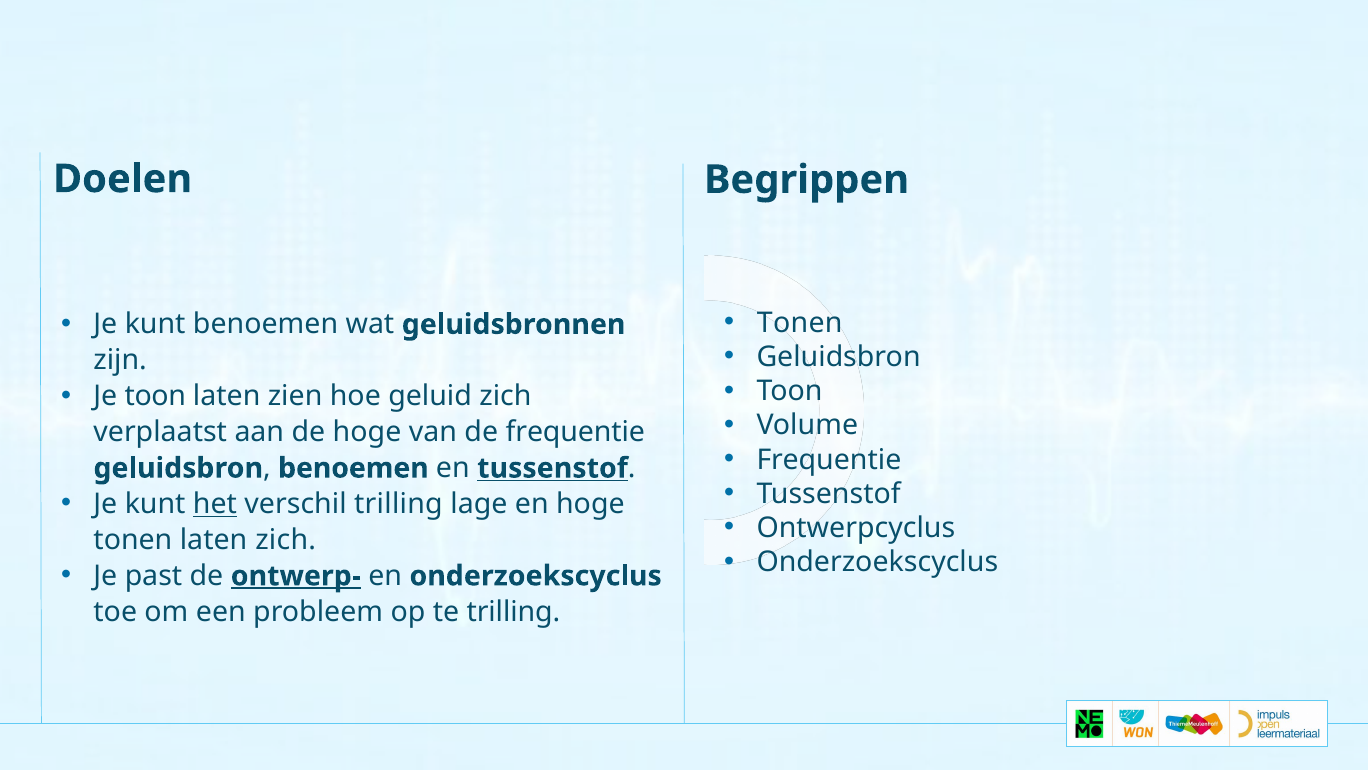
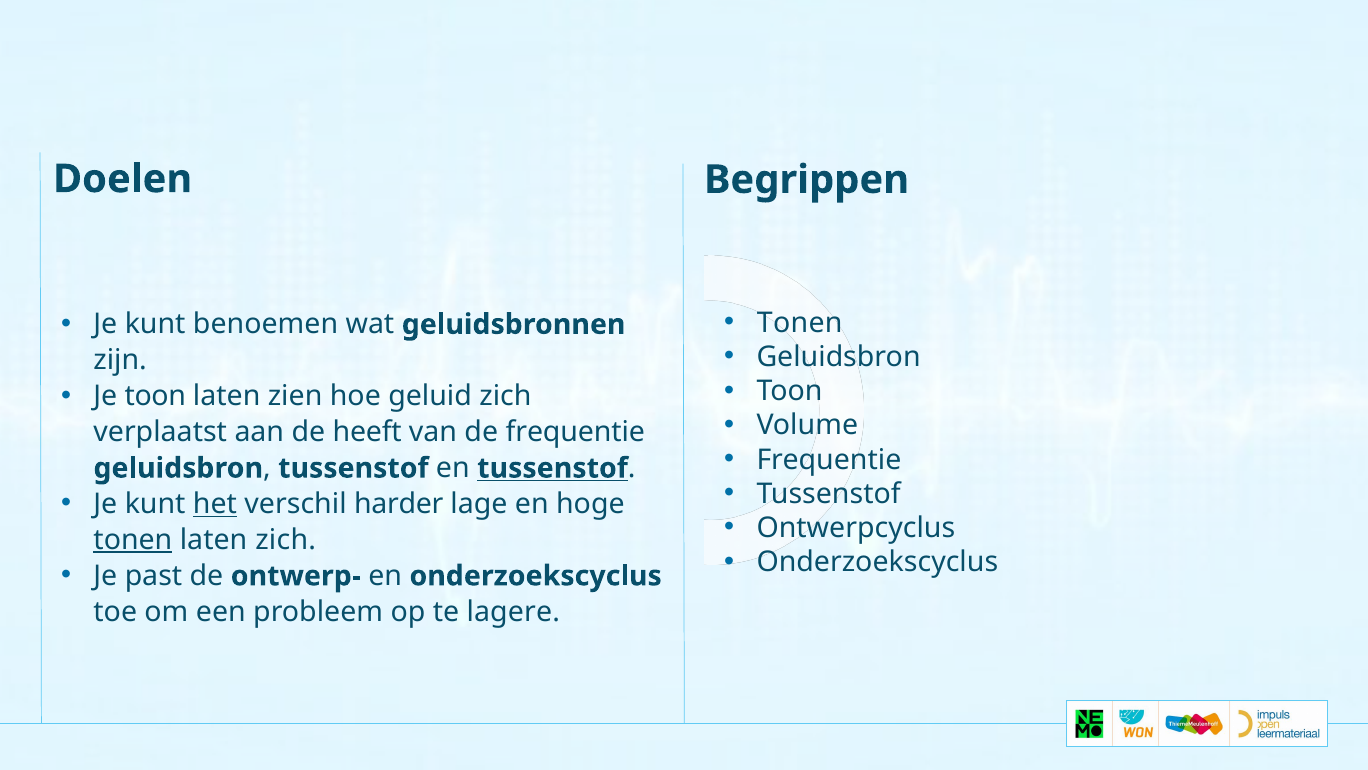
de hoge: hoge -> heeft (367, 432)
benoemen: benoemen -> tussenstof (353, 468)
verschil trilling: trilling -> harder (399, 504)
tonen underline: none -> present (133, 540)
ontwerp- underline: present -> none (296, 576)
te trilling: trilling -> lagere (513, 612)
